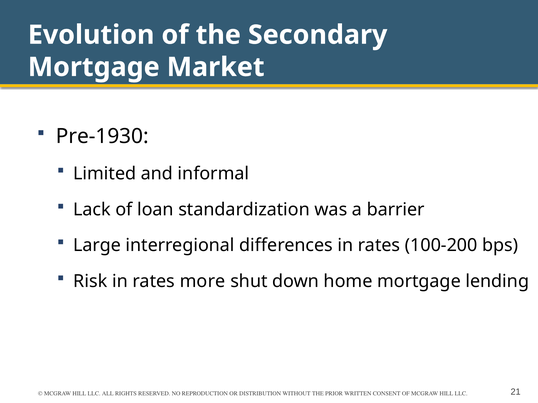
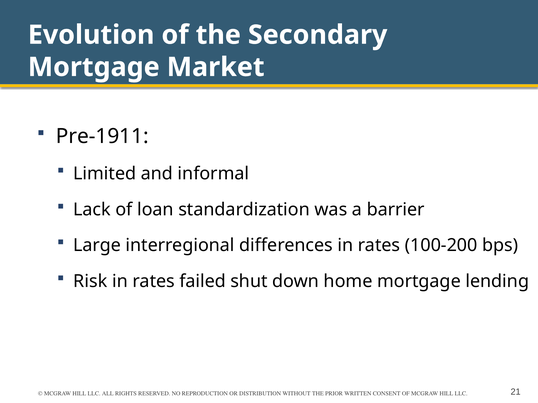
Pre-1930: Pre-1930 -> Pre-1911 (102, 136)
more: more -> failed (203, 281)
